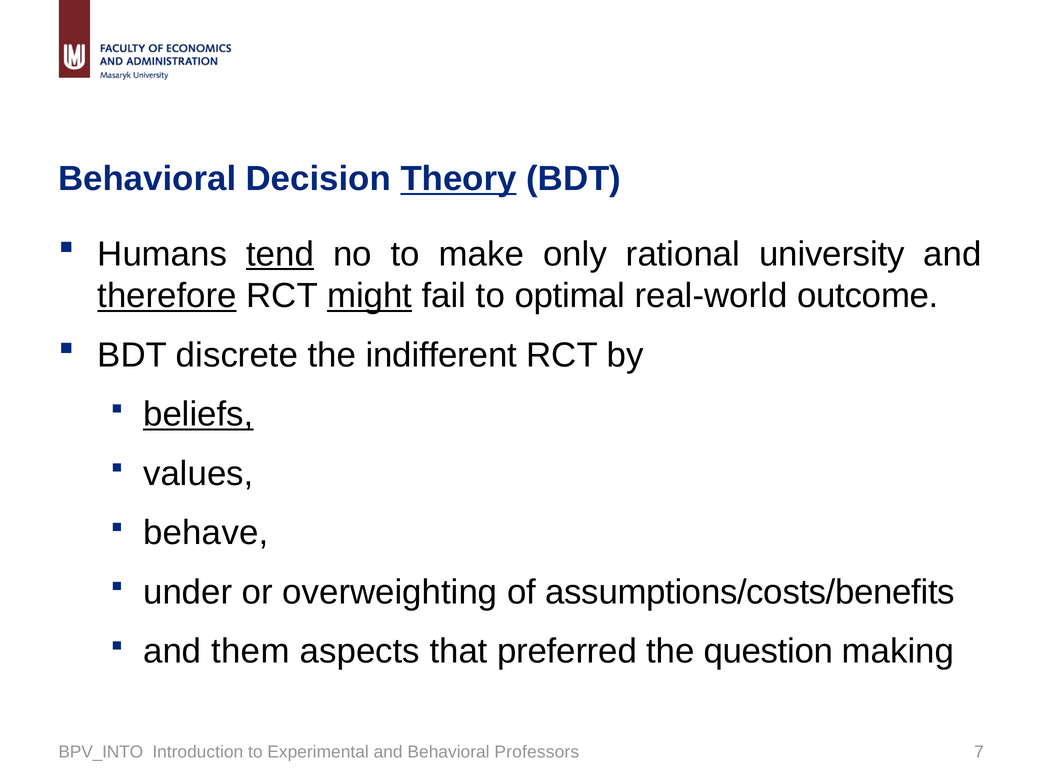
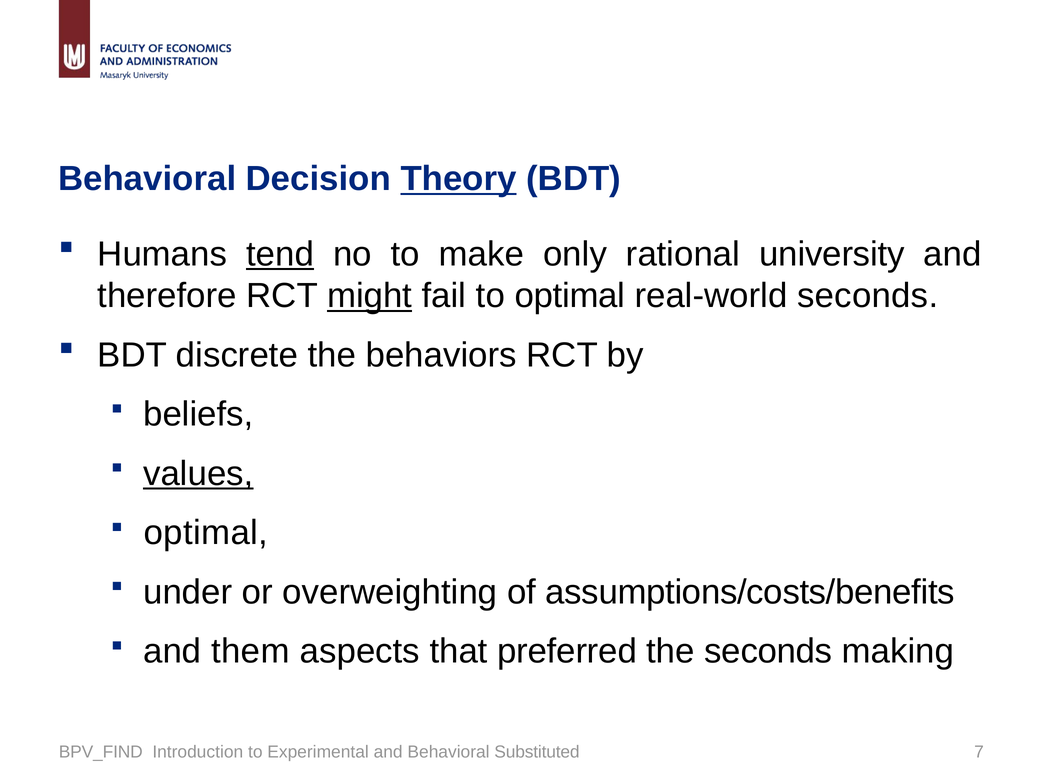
therefore underline: present -> none (167, 296)
real-world outcome: outcome -> seconds (868, 296)
indifferent: indifferent -> behaviors (441, 355)
beliefs underline: present -> none (198, 414)
values underline: none -> present (198, 473)
behave: behave -> optimal (206, 533)
the question: question -> seconds (768, 651)
BPV_INTO: BPV_INTO -> BPV_FIND (101, 752)
Professors: Professors -> Substituted (537, 752)
